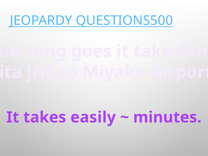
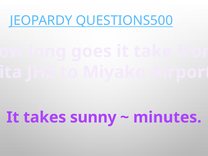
easily: easily -> sunny (93, 117)
